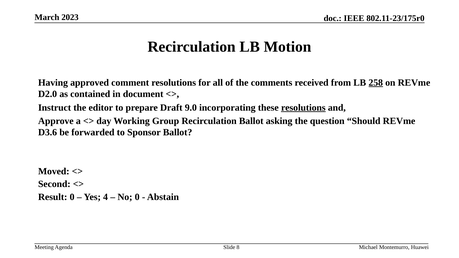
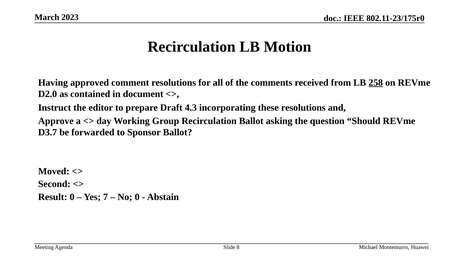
9.0: 9.0 -> 4.3 (191, 108)
resolutions underline: present -> none (303, 108)
D3.6: D3.6 -> D3.7 (48, 132)
4: 4 -> 7 (106, 197)
